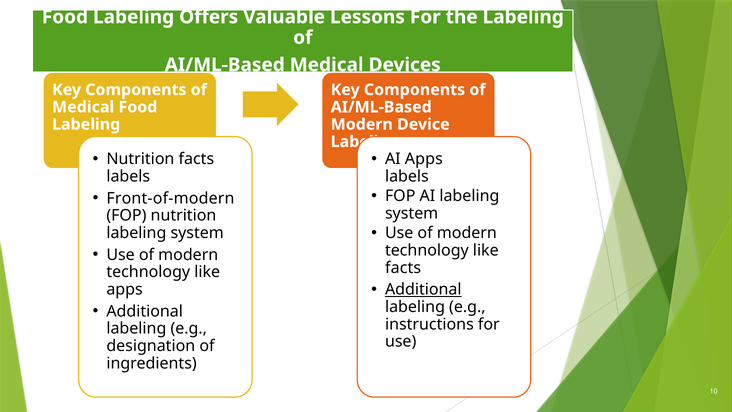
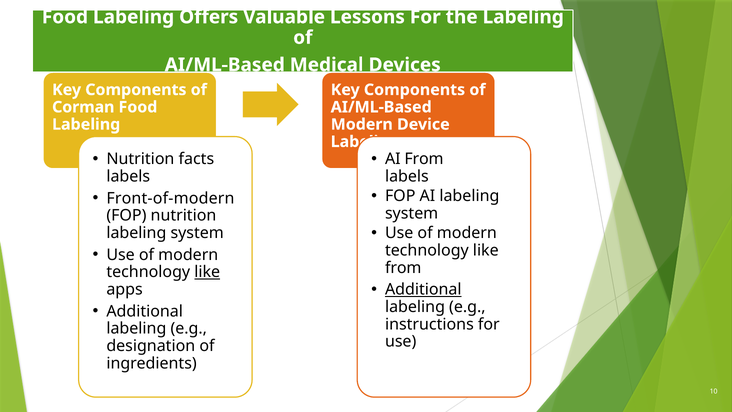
Medical: Medical -> Corman (83, 107)
AI Apps: Apps -> From (424, 159)
facts: facts -> from (403, 268)
like underline: none -> present (207, 272)
